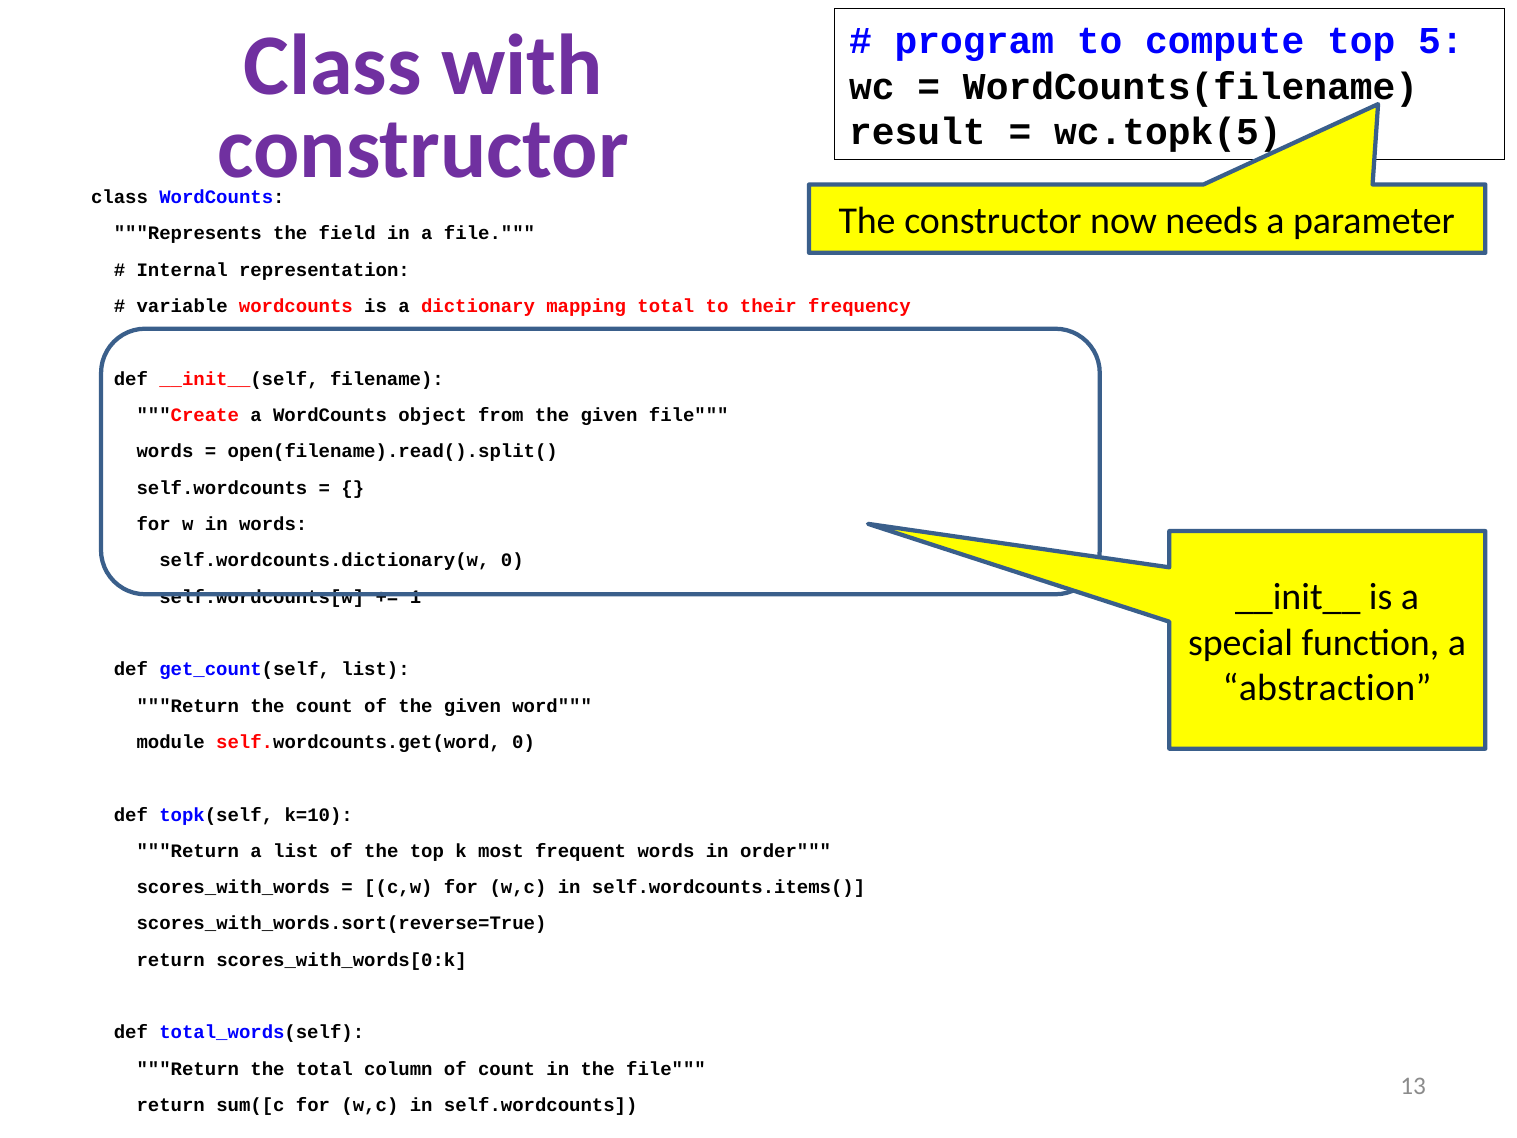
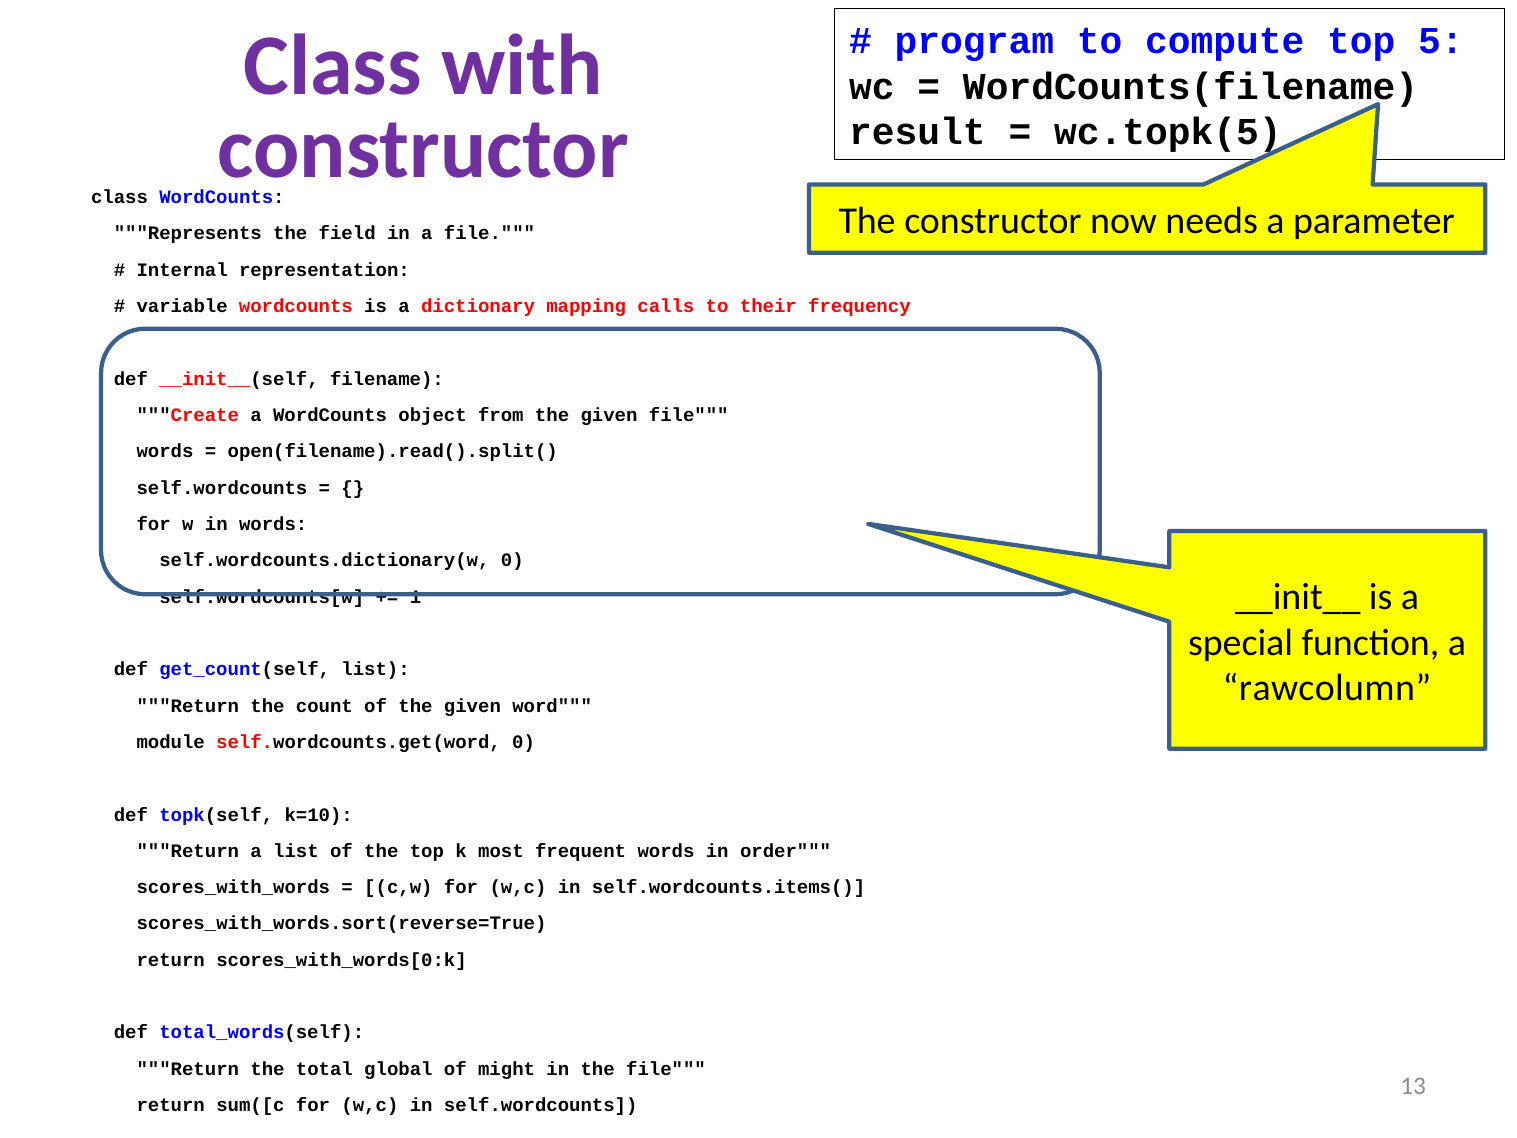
mapping total: total -> calls (666, 306)
abstraction: abstraction -> rawcolumn (1327, 688)
column: column -> global (398, 1069)
of count: count -> might (507, 1069)
